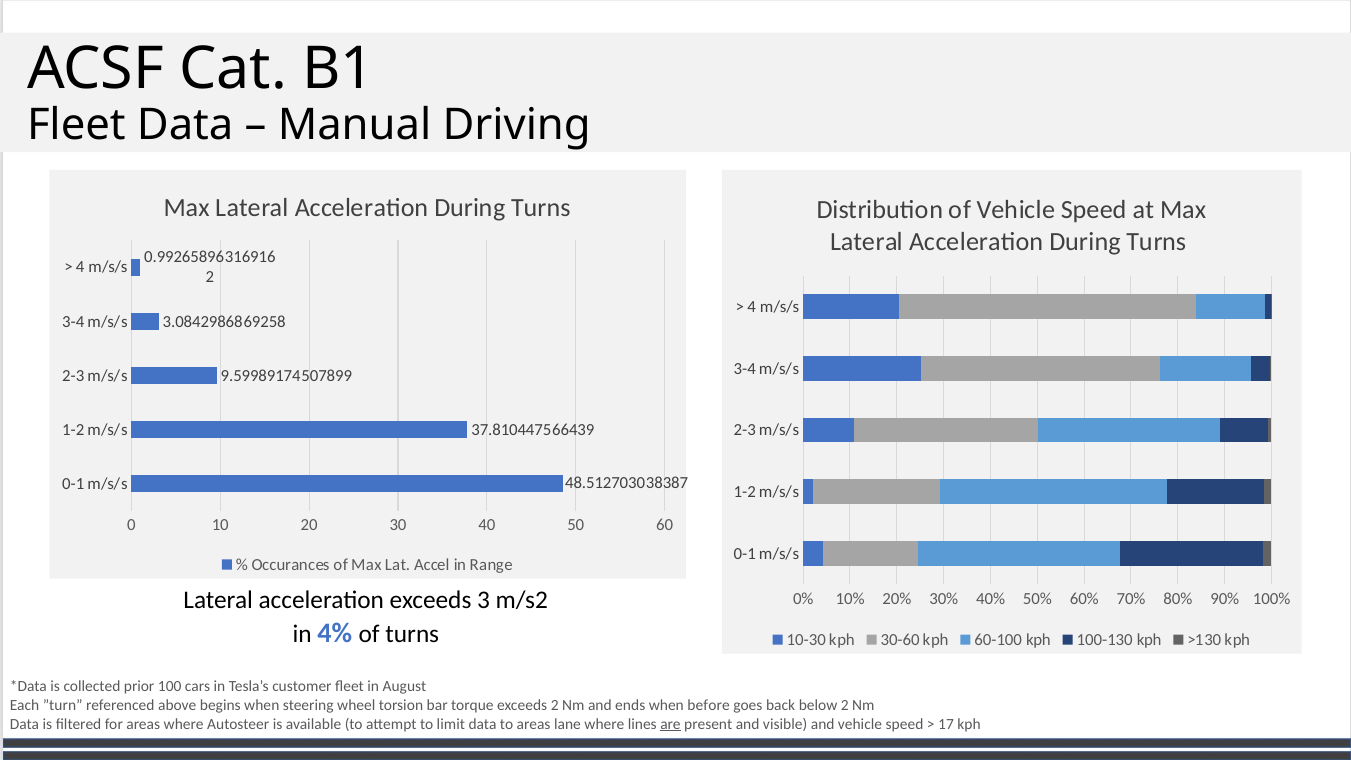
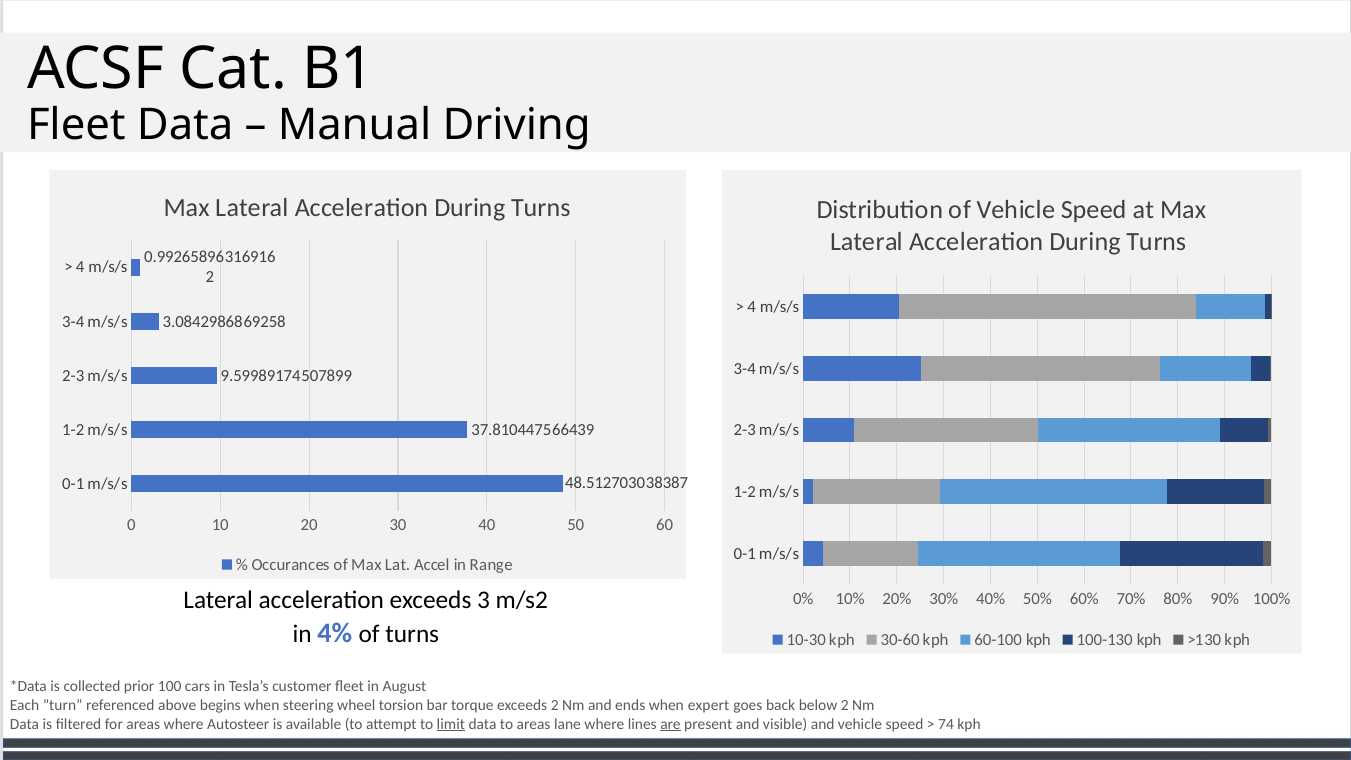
before: before -> expert (709, 705)
limit underline: none -> present (451, 724)
17: 17 -> 74 (946, 724)
